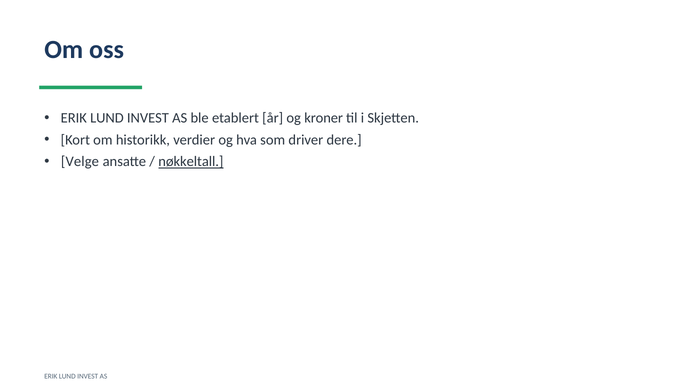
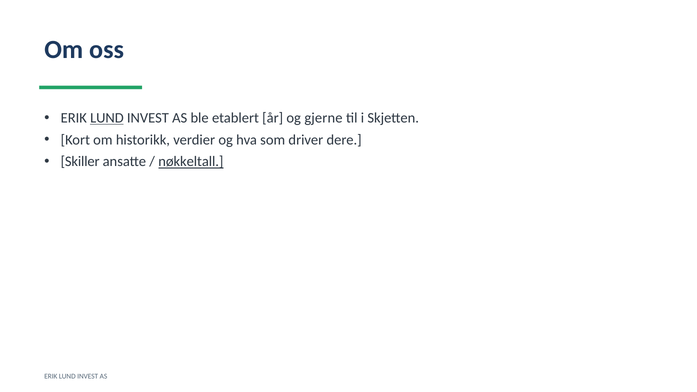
LUND underline: none -> present (107, 118)
kroner: kroner -> gjerne (323, 118)
Velge: Velge -> Skiller (80, 162)
